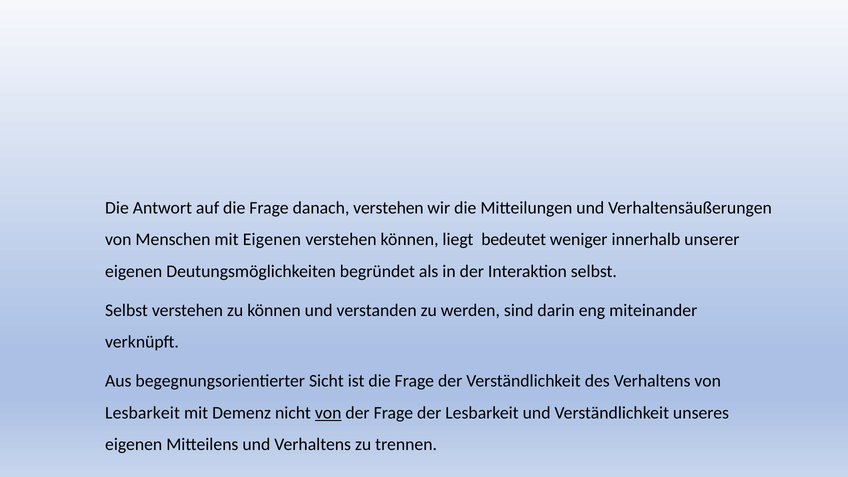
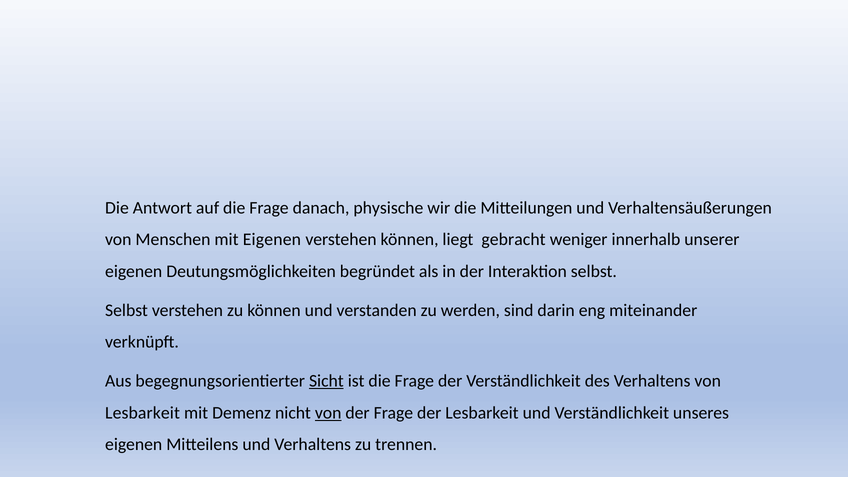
danach verstehen: verstehen -> physische (388, 208)
bedeutet: bedeutet -> gebracht (514, 240)
Sicht underline: none -> present (326, 381)
